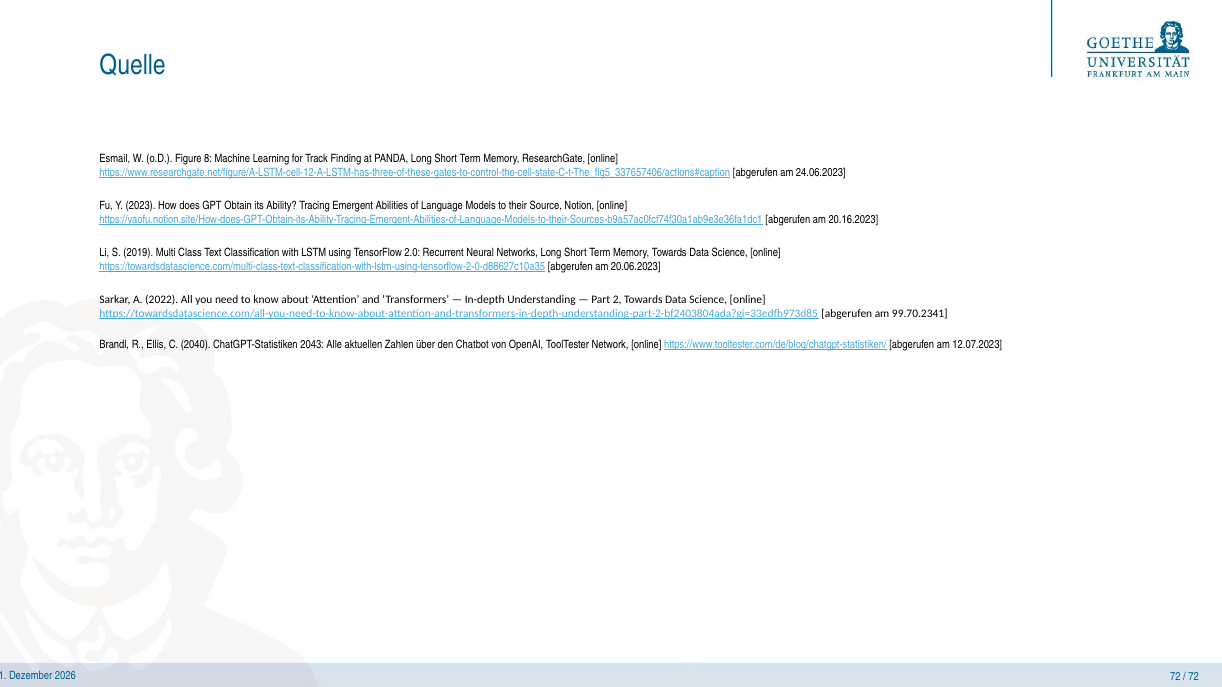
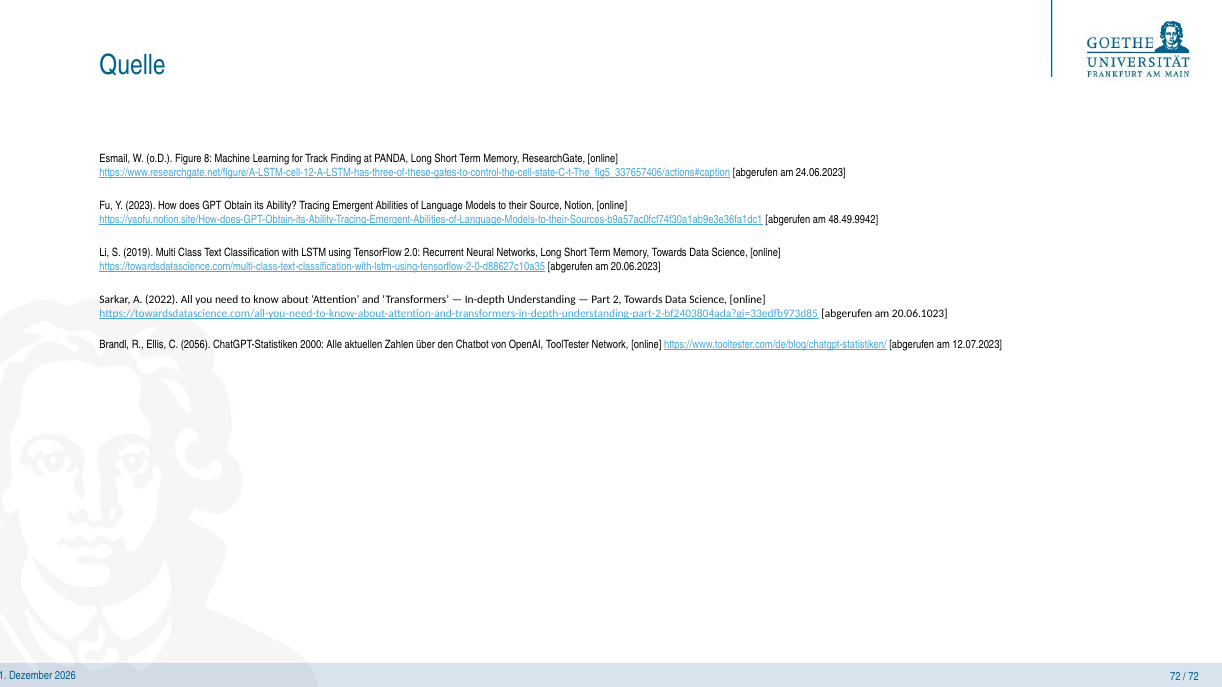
20.16.2023: 20.16.2023 -> 48.49.9942 (853, 220)
99.70.2341: 99.70.2341 -> 20.06.1023 (920, 313)
2040: 2040 -> 2056 (196, 345)
2043: 2043 -> 2000 (312, 345)
